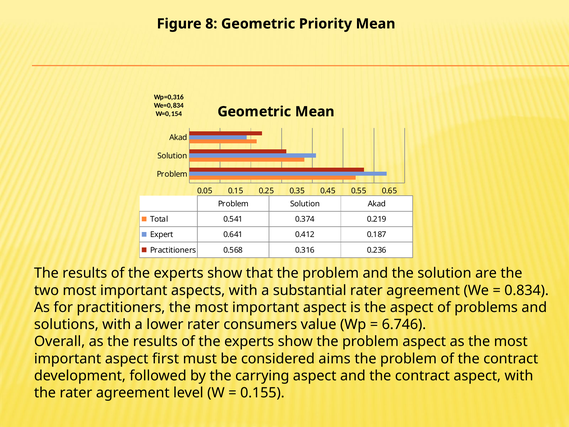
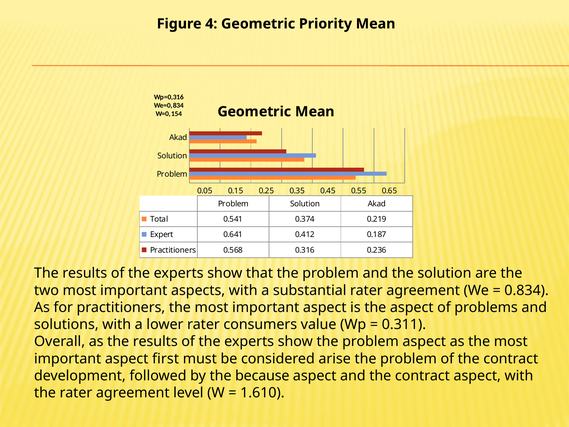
8: 8 -> 4 (211, 24)
6.746: 6.746 -> 0.311 (404, 324)
aims: aims -> arise (335, 358)
carrying: carrying -> because (262, 376)
0.155: 0.155 -> 1.610 (262, 393)
